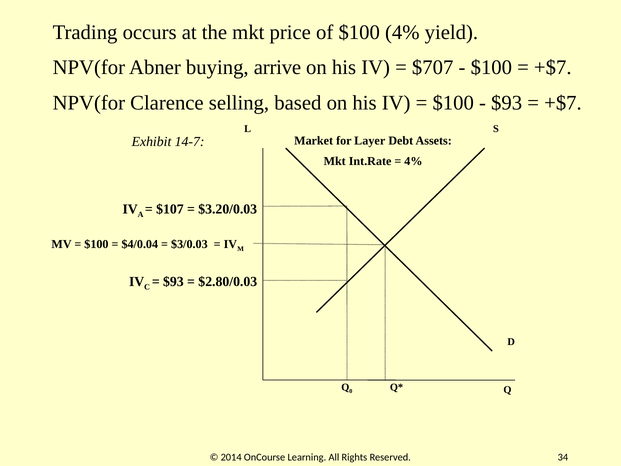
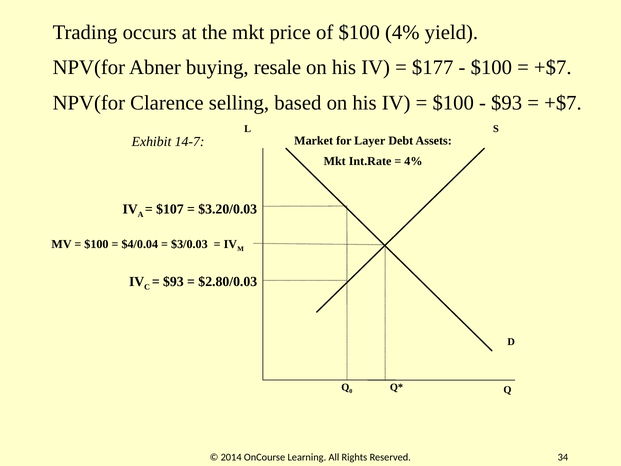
arrive: arrive -> resale (277, 68)
$707: $707 -> $177 (433, 68)
